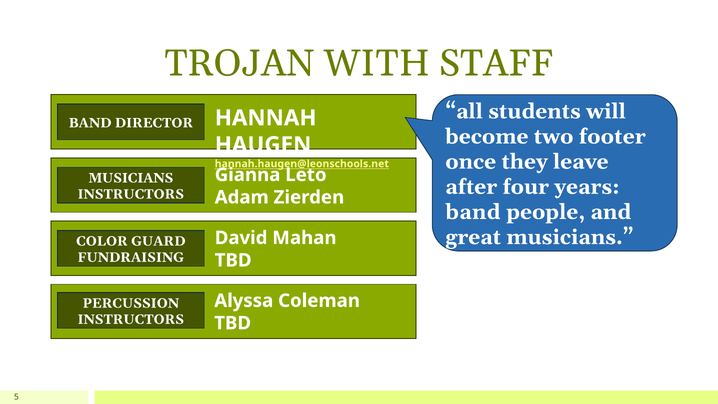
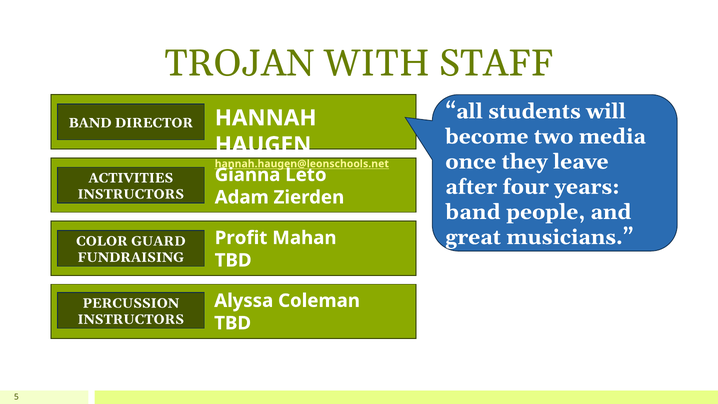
footer: footer -> media (612, 137)
MUSICIANS: MUSICIANS -> ACTIVITIES (131, 178)
David: David -> Profit (241, 238)
